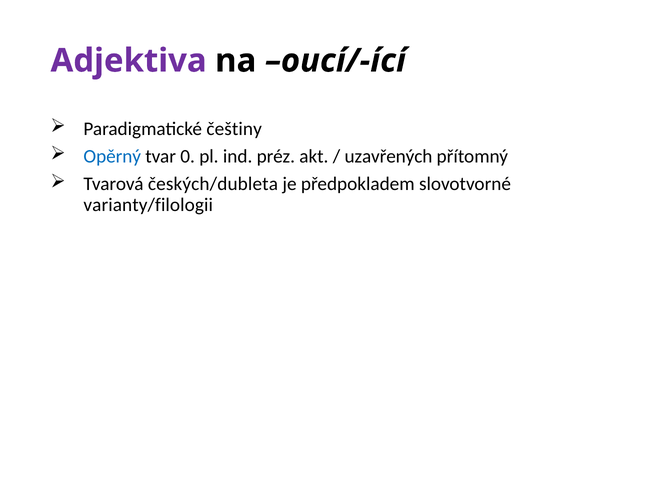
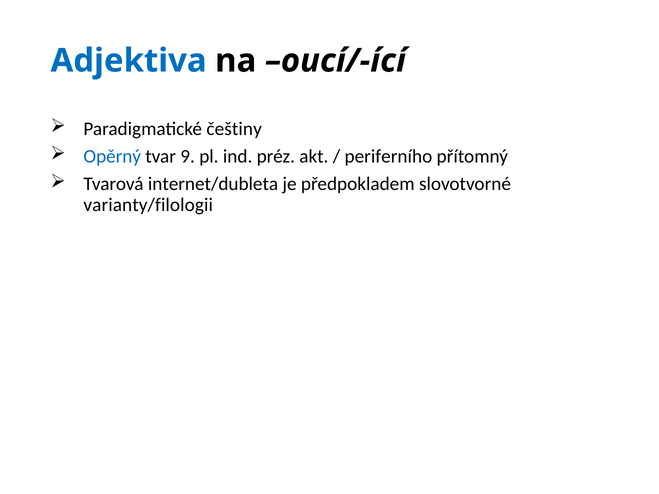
Adjektiva colour: purple -> blue (129, 61)
0: 0 -> 9 (188, 157)
uzavřených: uzavřených -> periferního (388, 157)
českých/dubleta: českých/dubleta -> internet/dubleta (213, 184)
